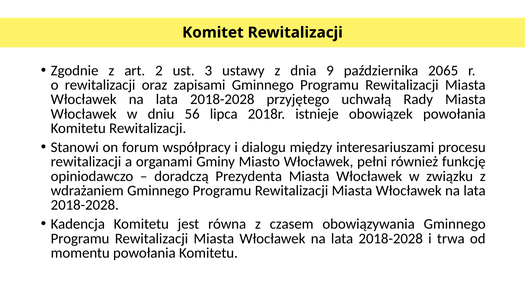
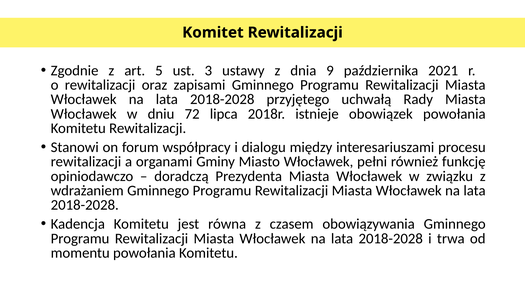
2: 2 -> 5 (159, 71)
2065: 2065 -> 2021 (443, 71)
56: 56 -> 72 (192, 114)
